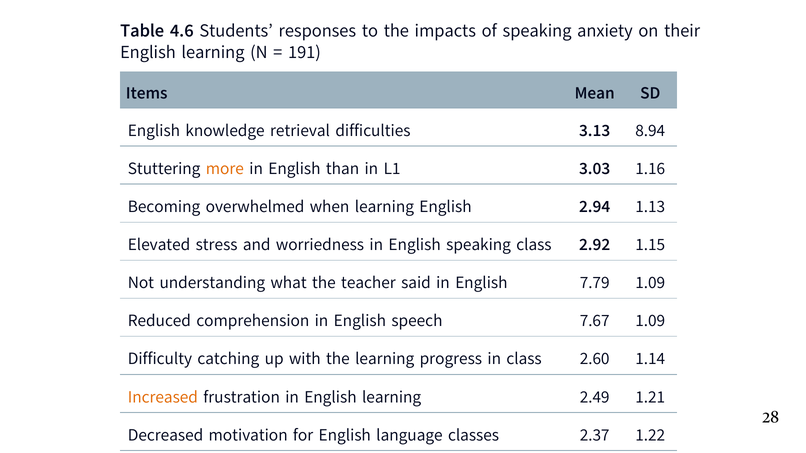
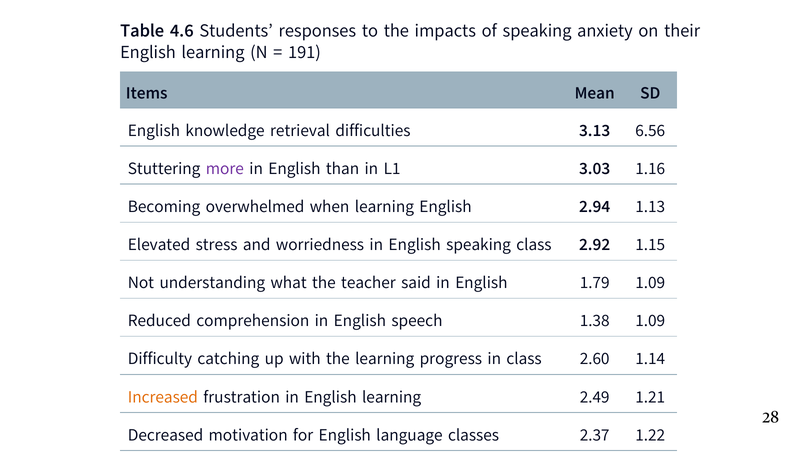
8.94: 8.94 -> 6.56 (650, 131)
more colour: orange -> purple (225, 169)
7.79: 7.79 -> 1.79 (595, 283)
7.67: 7.67 -> 1.38 (595, 321)
